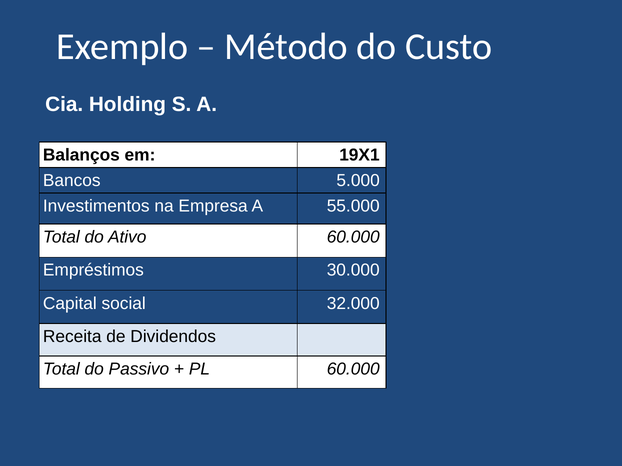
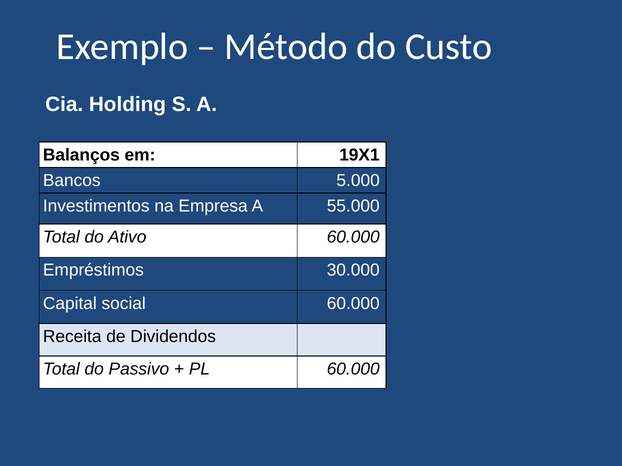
social 32.000: 32.000 -> 60.000 (353, 304)
